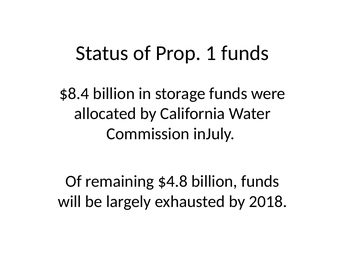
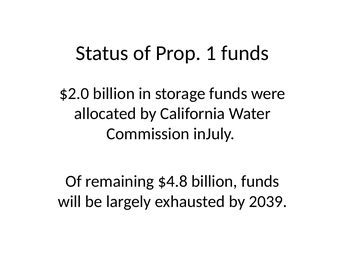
$8.4: $8.4 -> $2.0 (74, 93)
2018: 2018 -> 2039 (268, 201)
